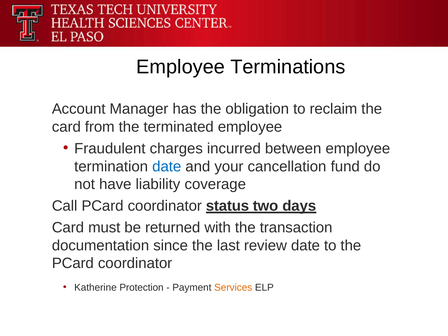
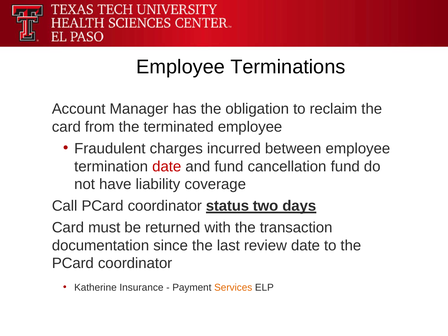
date colour: blue -> red (167, 166)
and your: your -> fund (229, 166)
Protection: Protection -> Insurance (141, 288)
